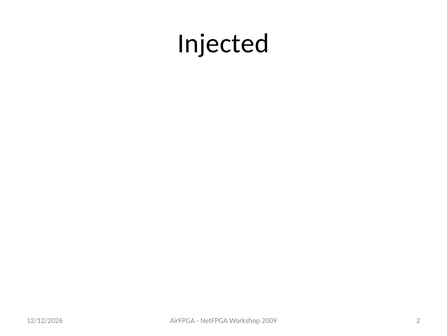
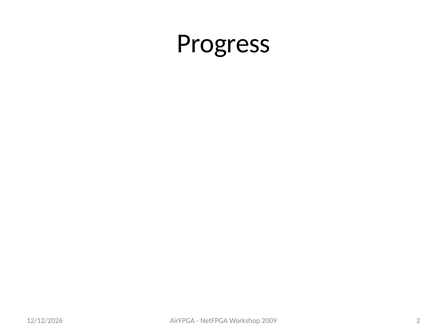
Injected: Injected -> Progress (224, 43)
